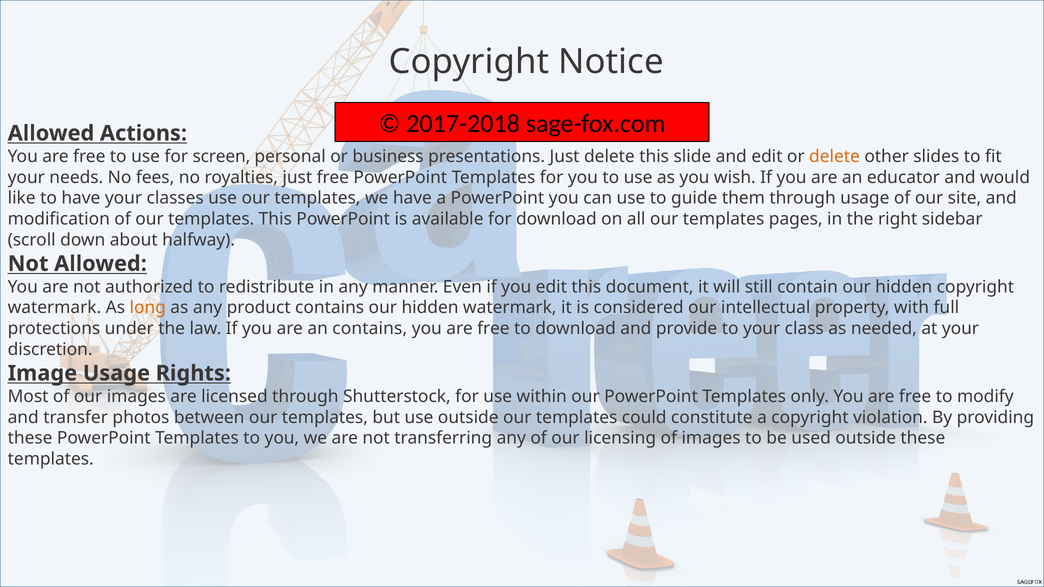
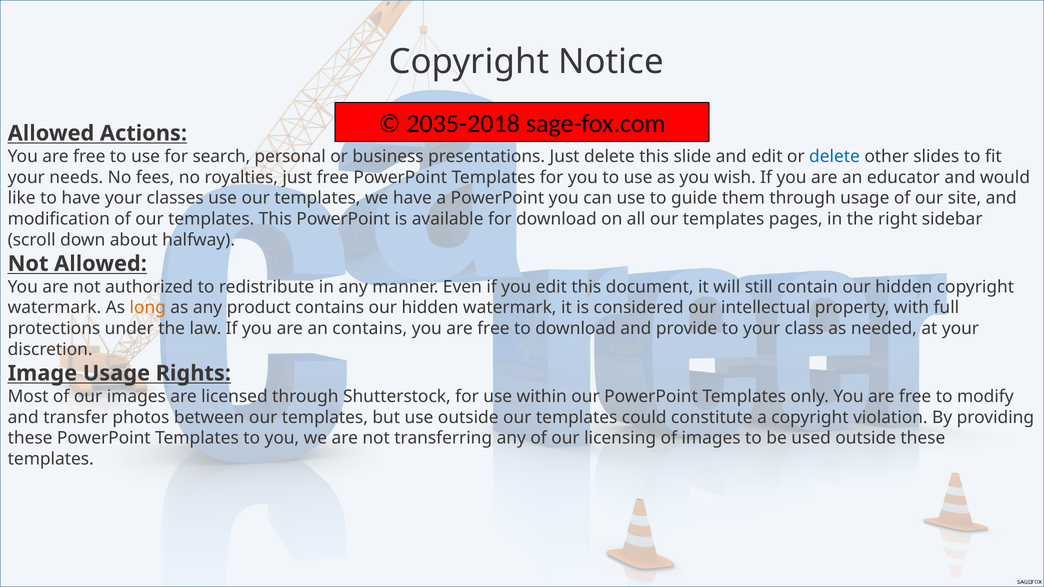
2017-2018: 2017-2018 -> 2035-2018 (463, 124)
screen: screen -> search (221, 157)
delete colour: orange -> blue (835, 157)
